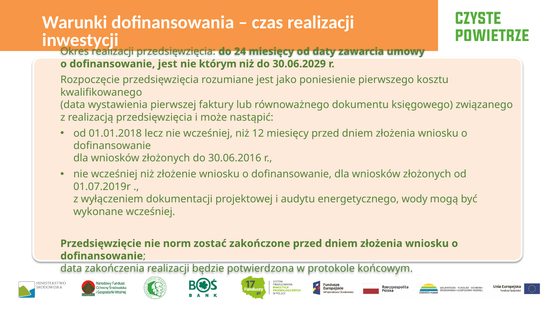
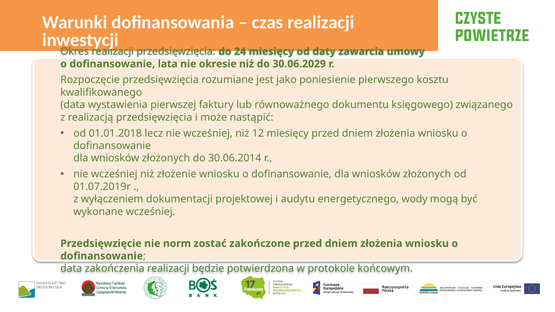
dofinansowanie jest: jest -> lata (168, 64)
którym: którym -> okresie (218, 64)
30.06.2016: 30.06.2016 -> 30.06.2014 (235, 158)
